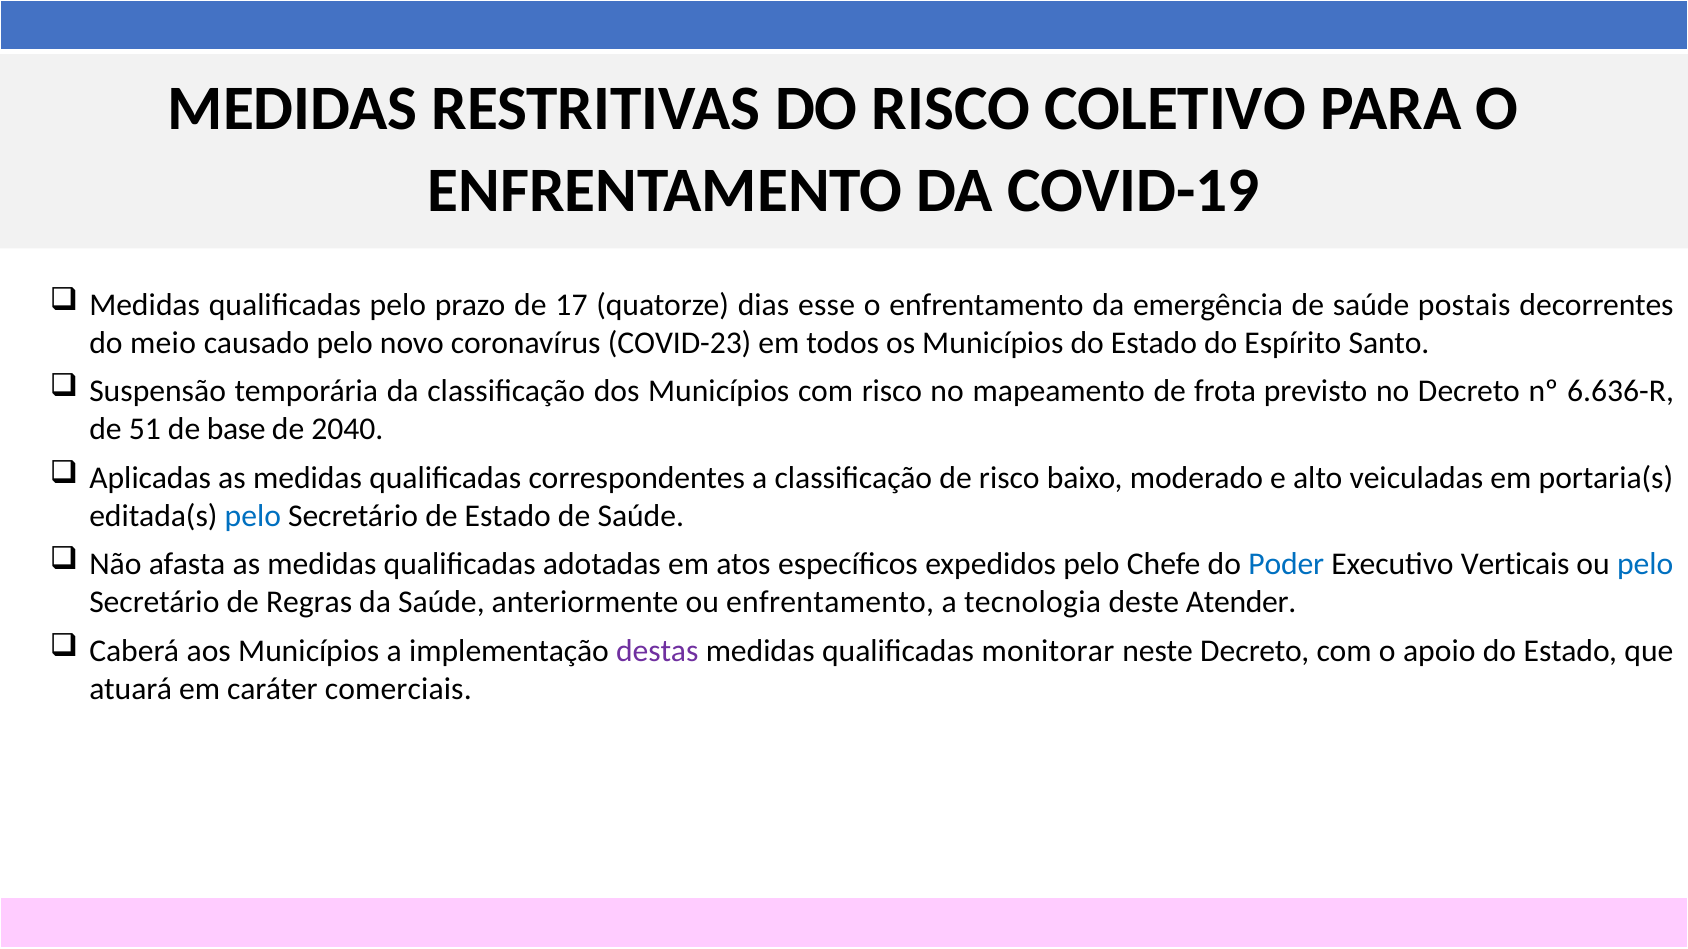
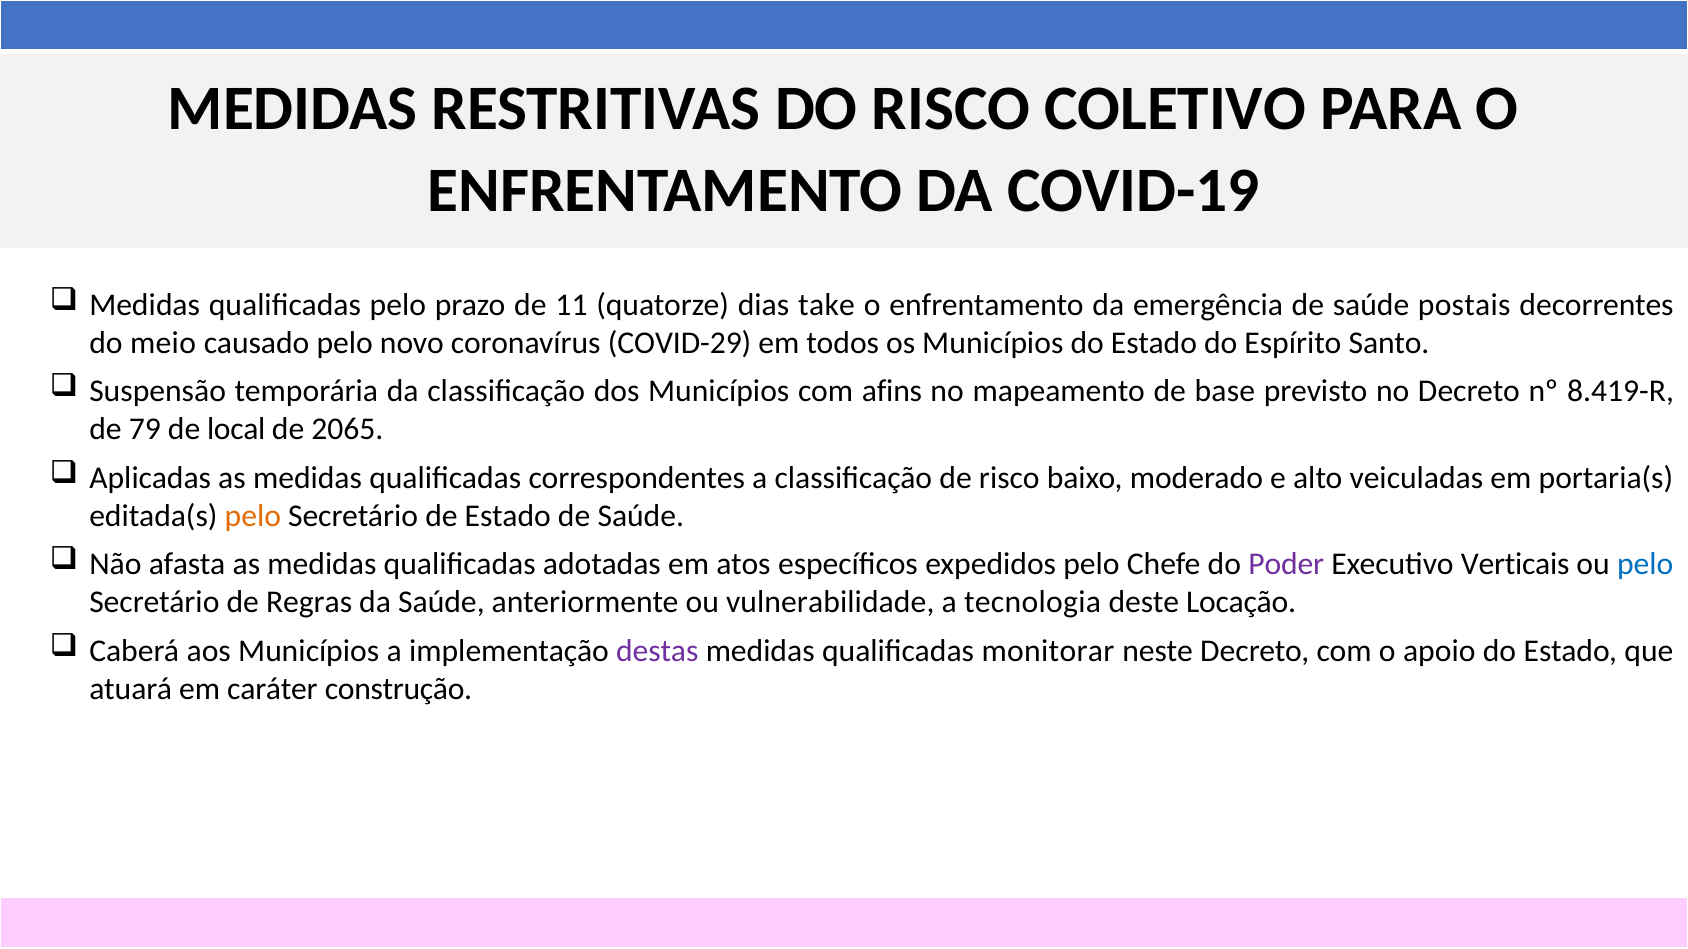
17: 17 -> 11 (572, 305)
esse: esse -> take (827, 305)
COVID-23: COVID-23 -> COVID-29 (680, 343)
com risco: risco -> afins (892, 392)
frota: frota -> base (1225, 392)
6.636-R: 6.636-R -> 8.419-R (1621, 392)
51: 51 -> 79 (145, 430)
base: base -> local (236, 430)
2040: 2040 -> 2065 (347, 430)
pelo colour: blue -> orange (253, 516)
Poder colour: blue -> purple (1286, 565)
ou enfrentamento: enfrentamento -> vulnerabilidade (830, 603)
Atender: Atender -> Locação (1241, 603)
comerciais: comerciais -> construção (399, 689)
